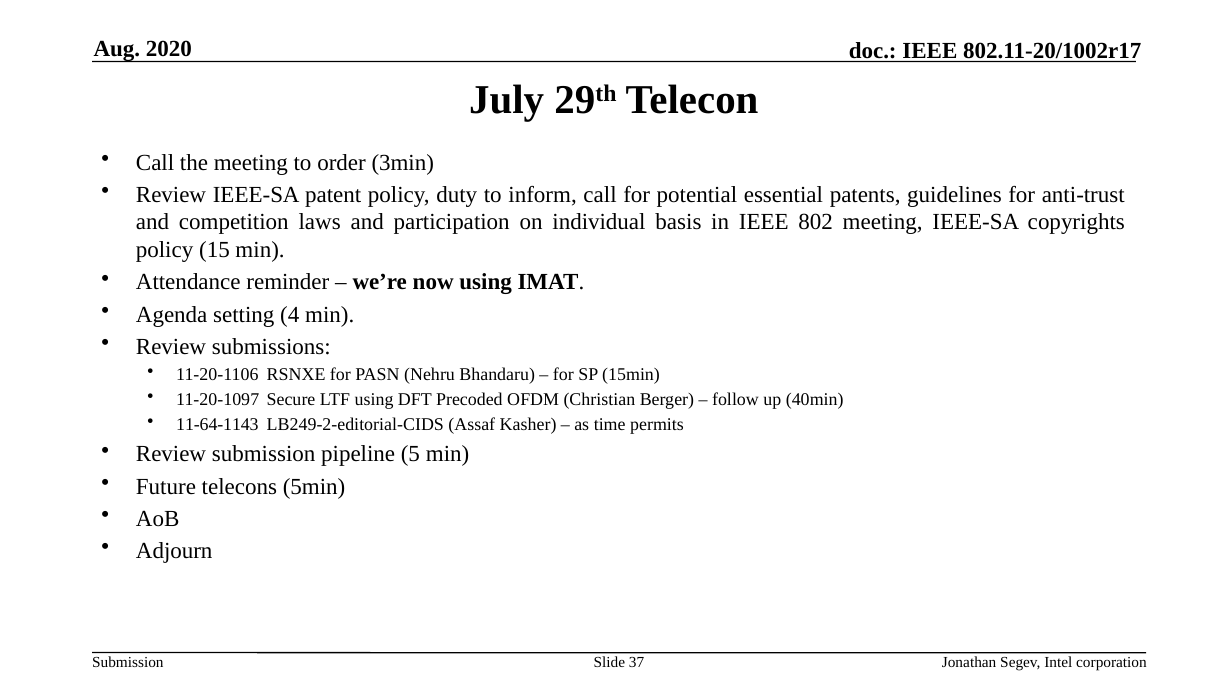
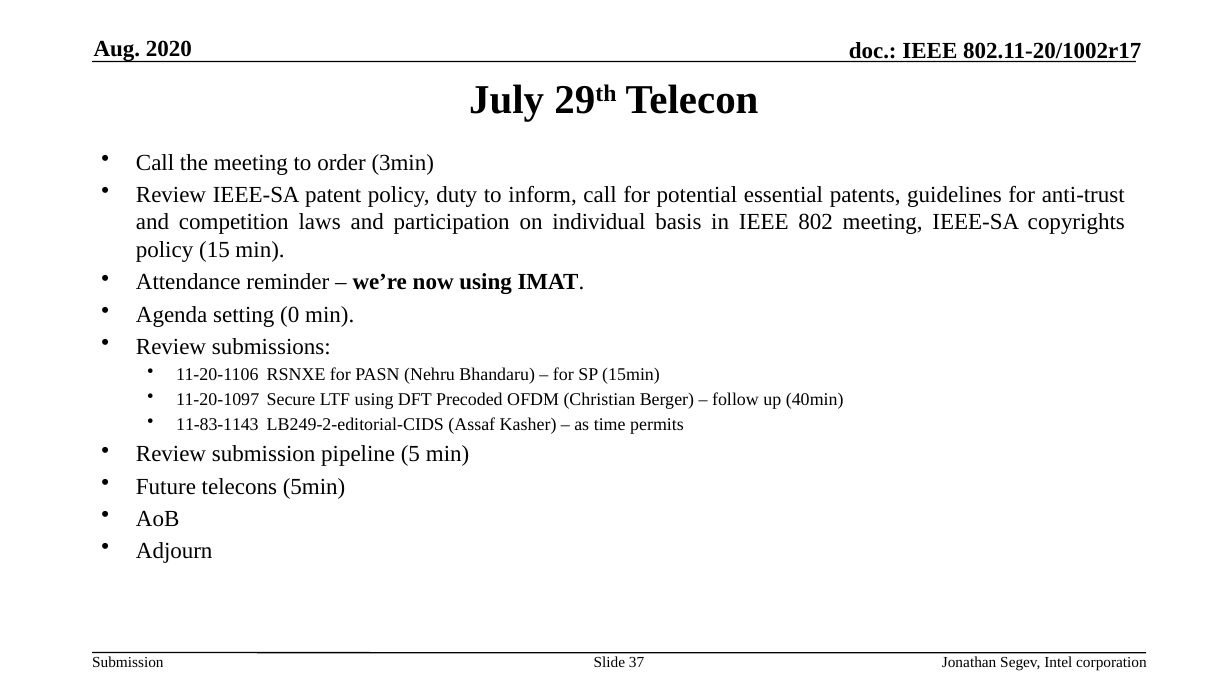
4: 4 -> 0 (290, 314)
11-64-1143: 11-64-1143 -> 11-83-1143 (217, 425)
